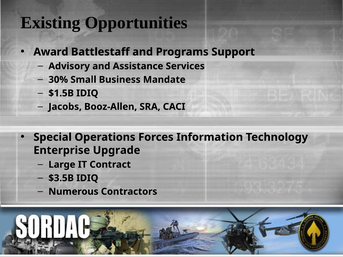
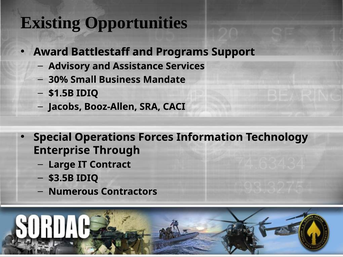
Upgrade: Upgrade -> Through (117, 150)
